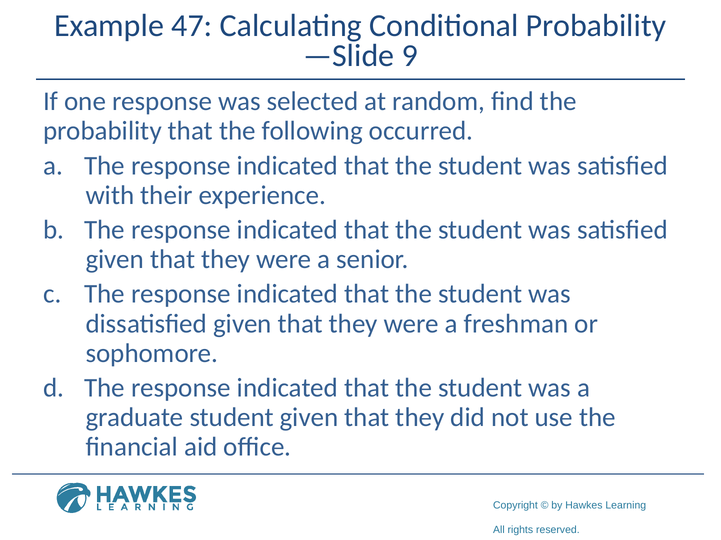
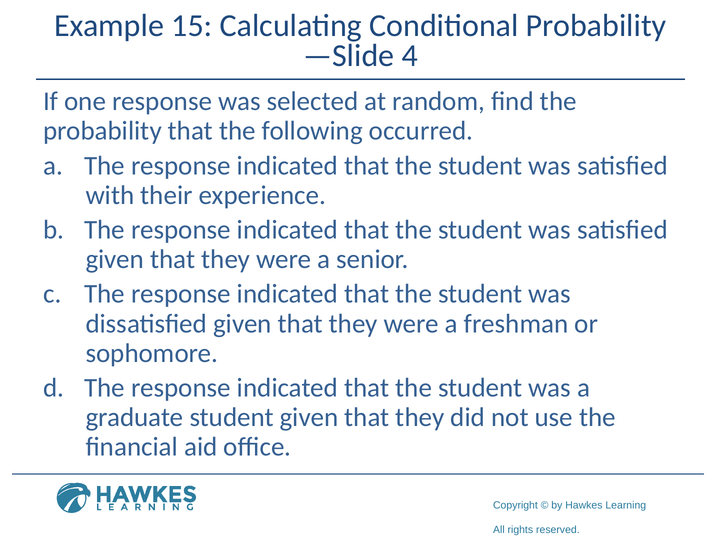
47: 47 -> 15 (192, 26)
9: 9 -> 4 (410, 56)
